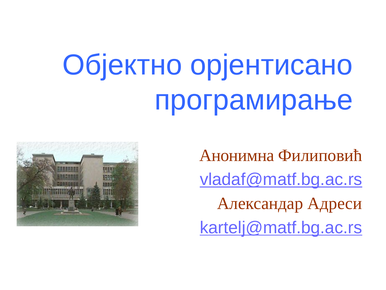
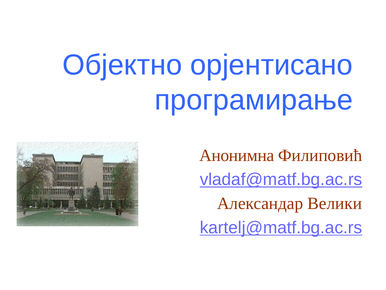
Адреси: Адреси -> Велики (335, 203)
